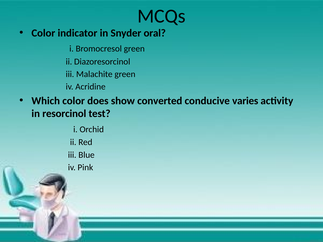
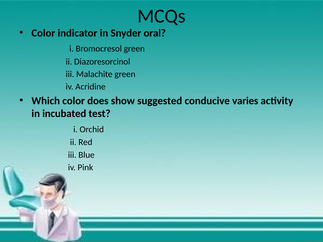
converted: converted -> suggested (160, 101)
resorcinol: resorcinol -> incubated (64, 114)
